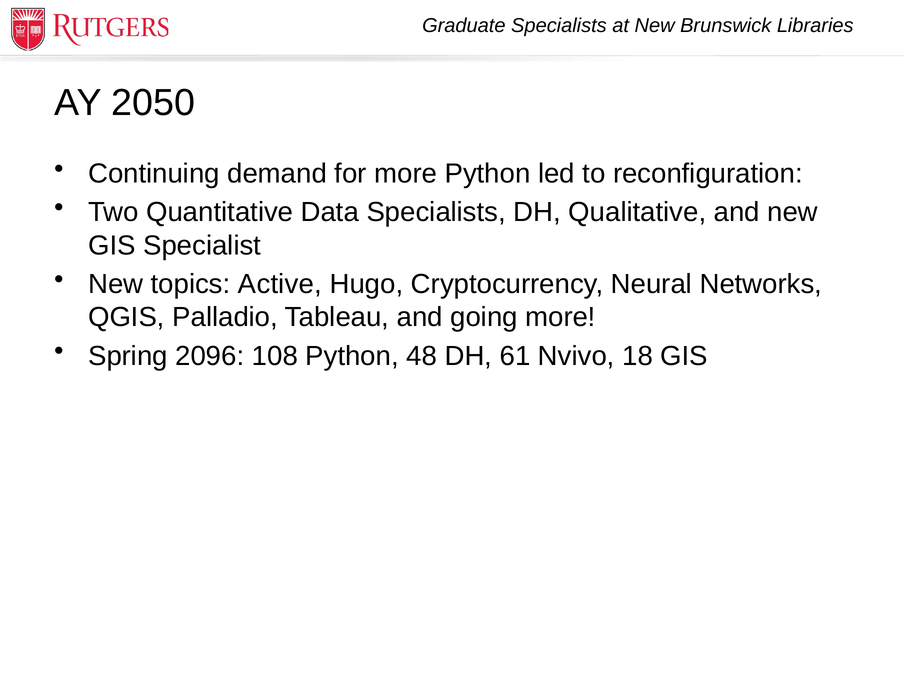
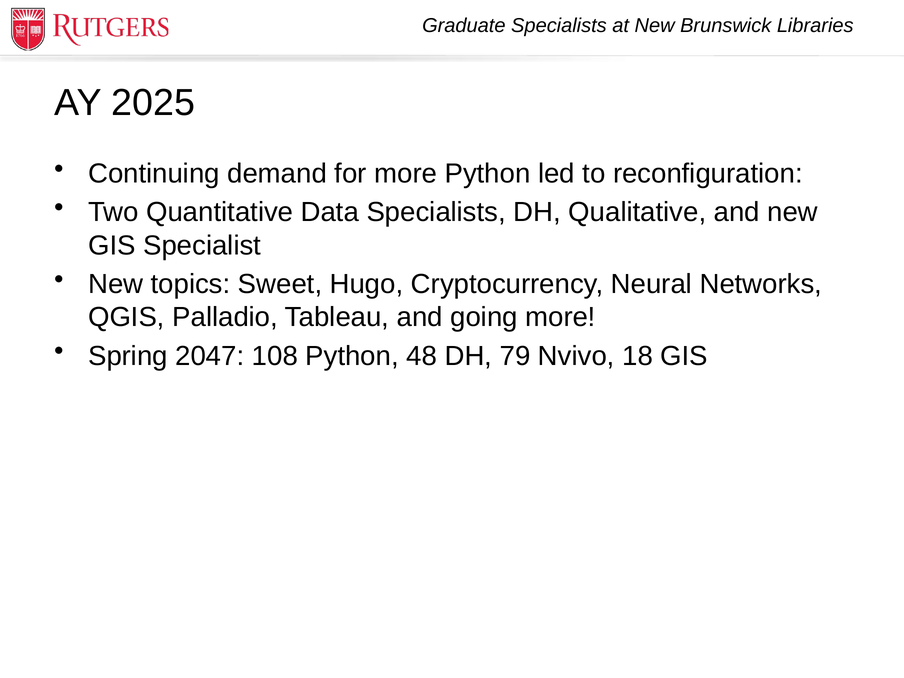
2050: 2050 -> 2025 (153, 103)
Active: Active -> Sweet (280, 284)
2096: 2096 -> 2047 (210, 356)
61: 61 -> 79 (515, 356)
